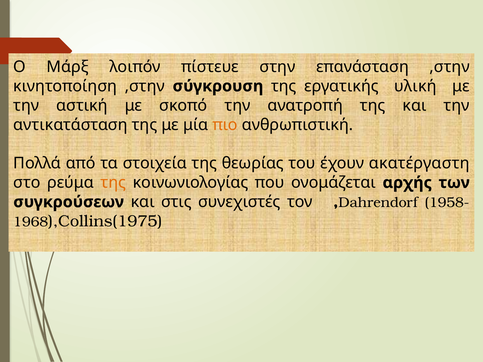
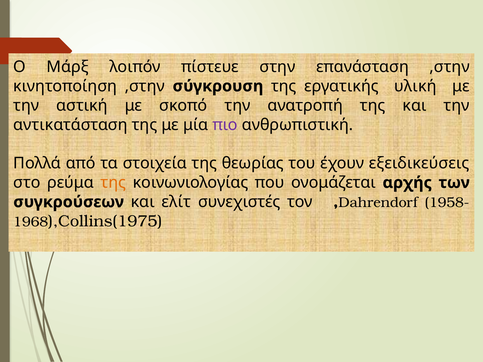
πιο colour: orange -> purple (225, 125)
ακατέργαστη: ακατέργαστη -> εξειδικεύσεις (419, 163)
στις: στις -> ελίτ (176, 202)
